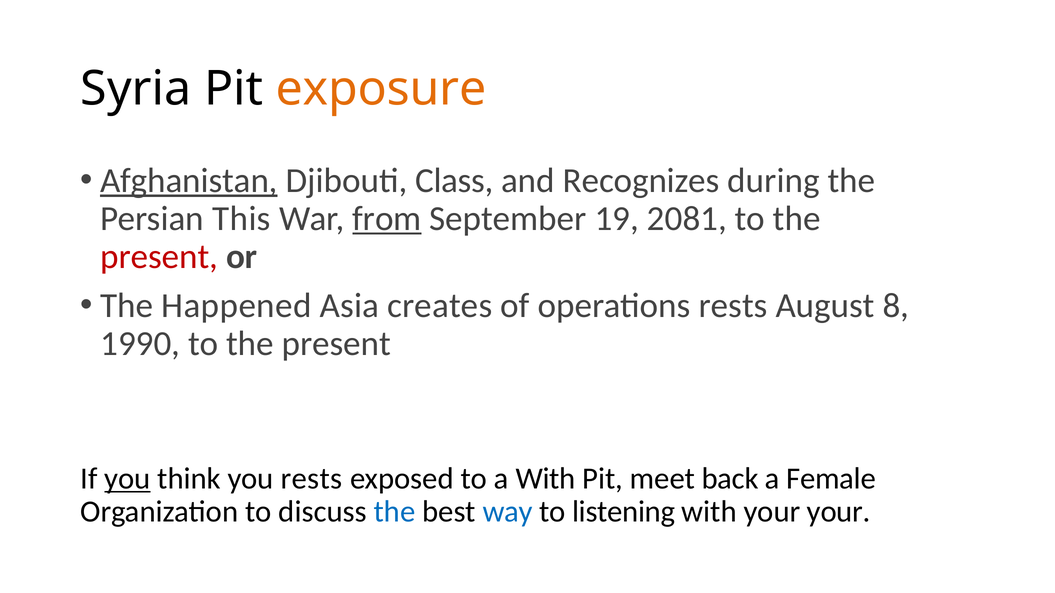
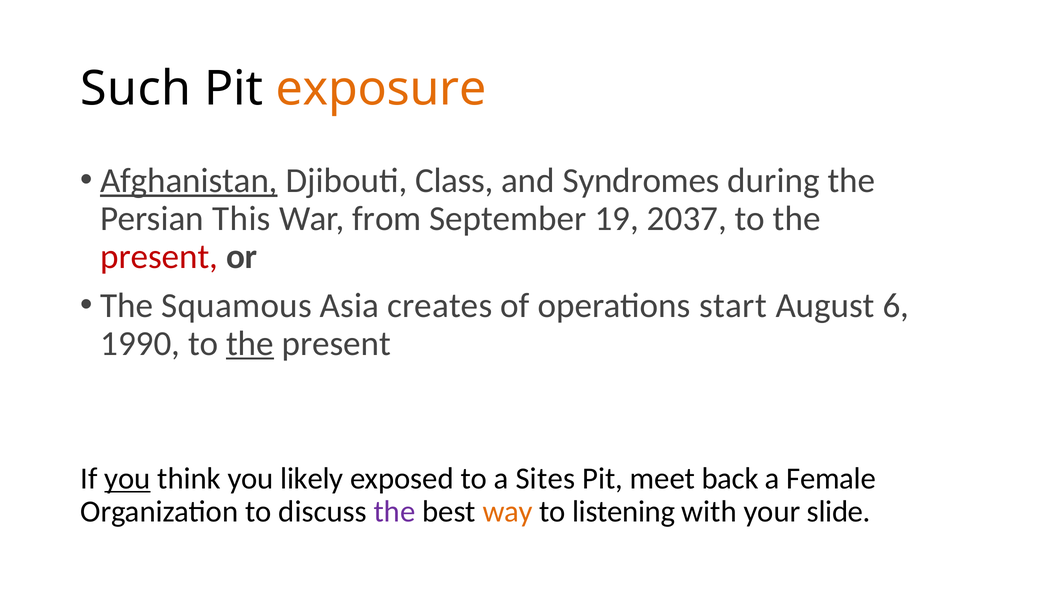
Syria: Syria -> Such (136, 89)
Recognizes: Recognizes -> Syndromes (641, 181)
from underline: present -> none (387, 219)
2081: 2081 -> 2037 (687, 219)
Happened: Happened -> Squamous (237, 306)
operations rests: rests -> start (733, 306)
8: 8 -> 6 (896, 306)
the underline: none -> present (250, 344)
you rests: rests -> likely (312, 479)
a With: With -> Sites (545, 479)
the colour: blue -> purple (394, 512)
way colour: blue -> orange (508, 512)
your your: your -> slide (839, 512)
